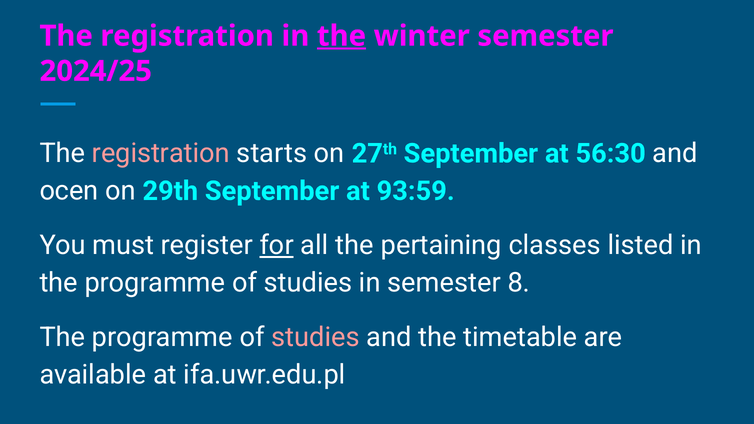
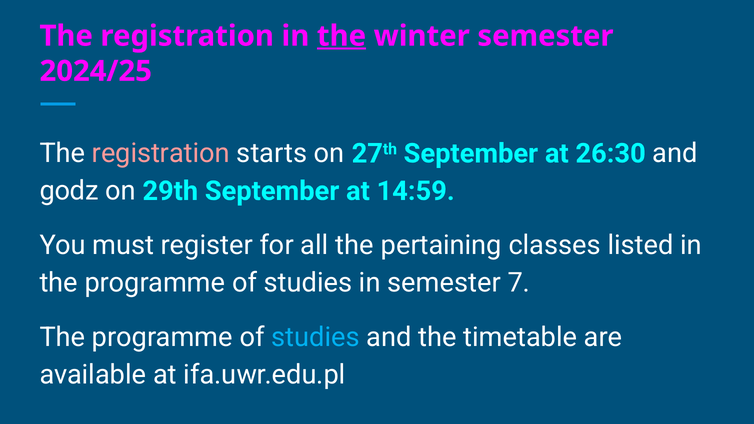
56:30: 56:30 -> 26:30 (611, 154)
ocen: ocen -> godz (69, 191)
93:59: 93:59 -> 14:59 (416, 191)
for underline: present -> none (277, 245)
8: 8 -> 7 (519, 283)
studies colour: pink -> light blue (315, 337)
